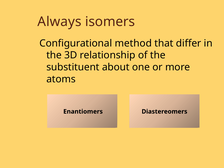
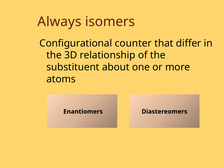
method: method -> counter (133, 43)
